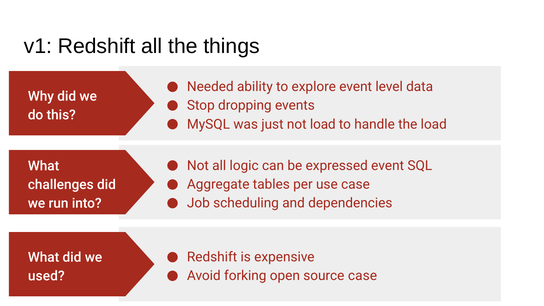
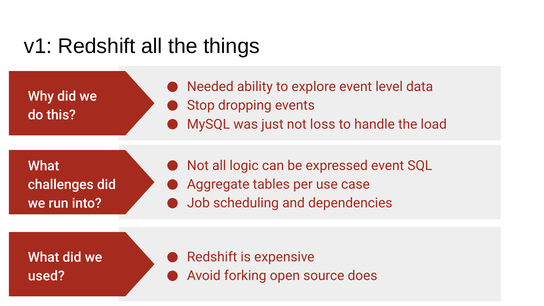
not load: load -> loss (323, 124)
source case: case -> does (363, 276)
